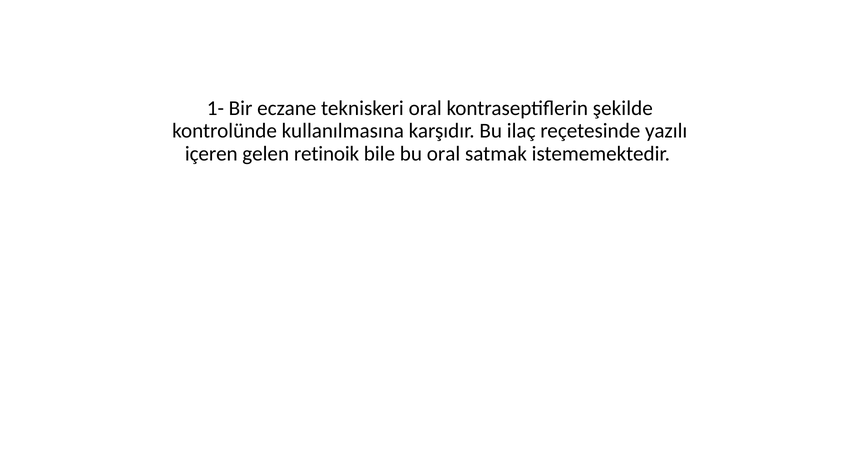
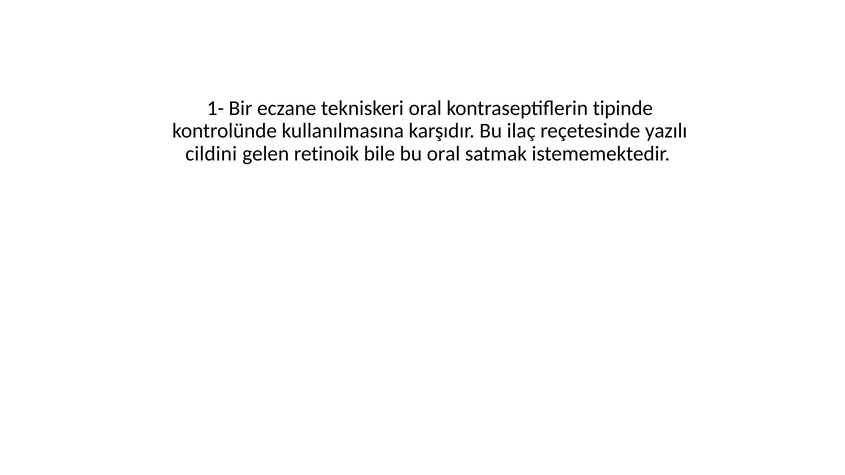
şekilde: şekilde -> tipinde (623, 108)
içeren: içeren -> cildini (211, 154)
